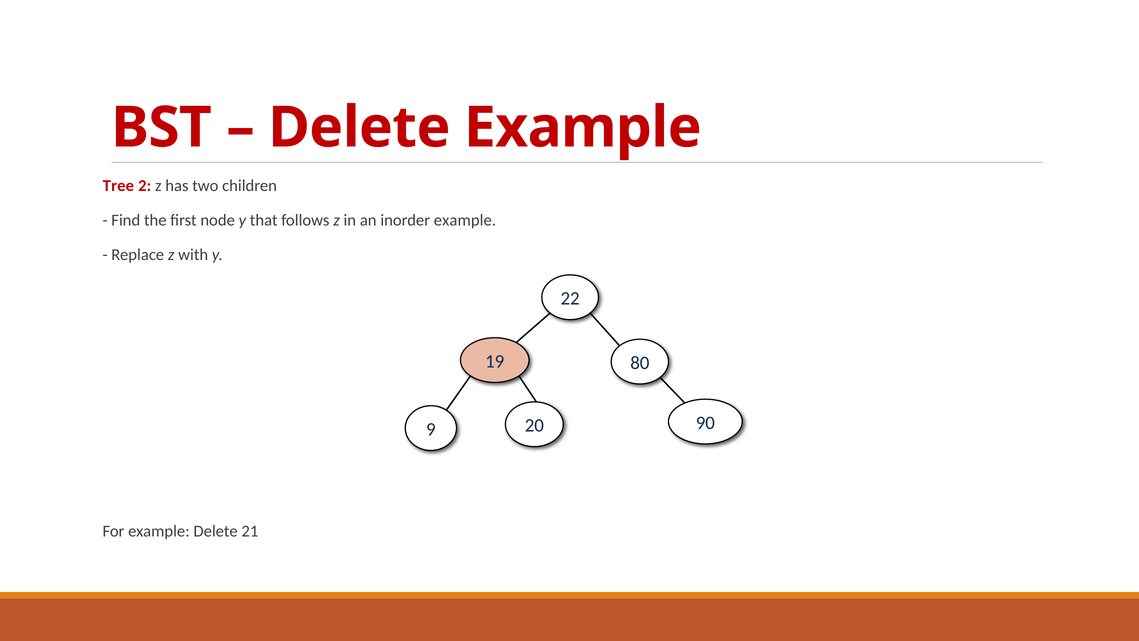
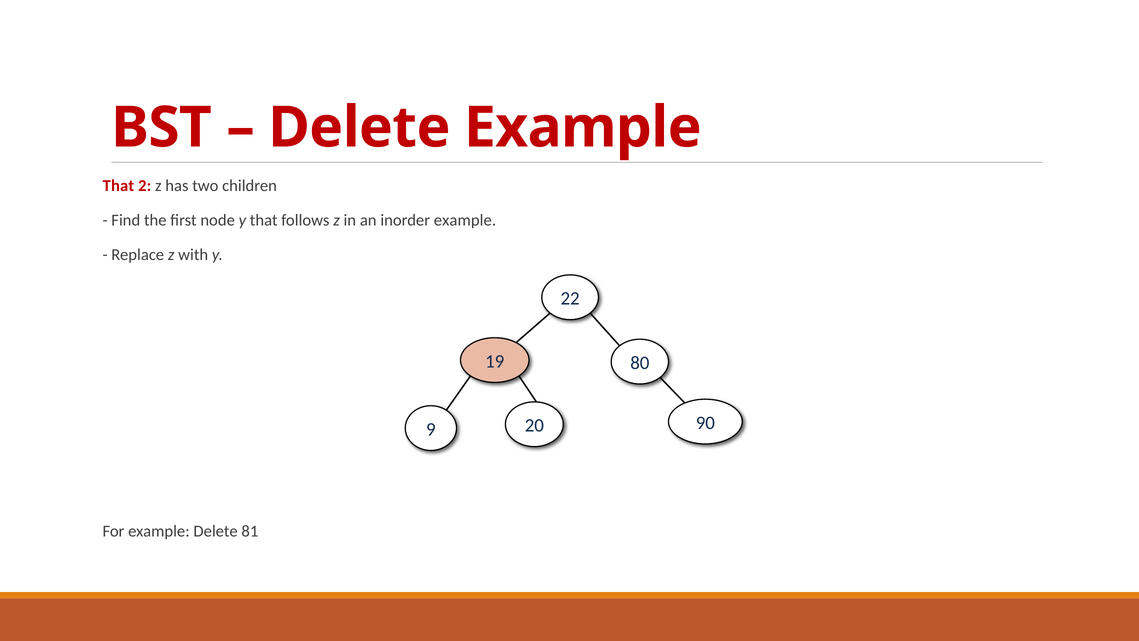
Tree: Tree -> That (118, 186)
21: 21 -> 81 (250, 531)
